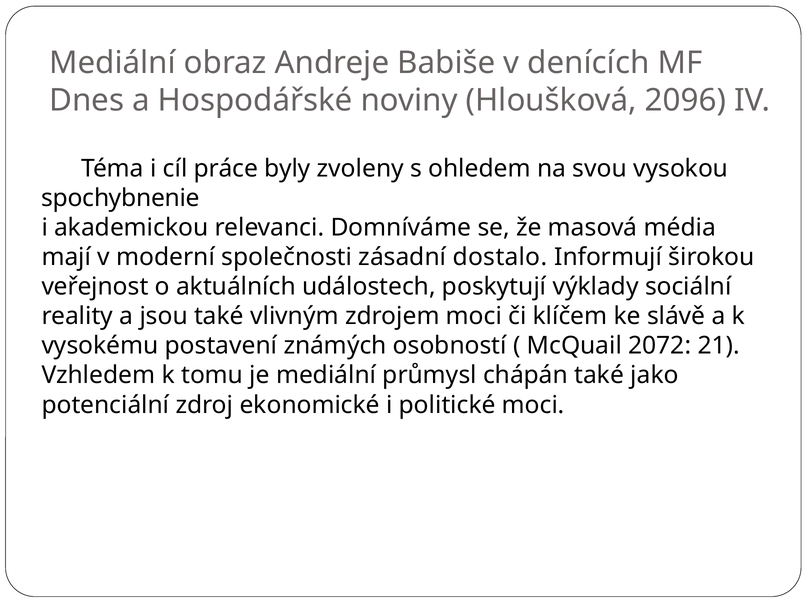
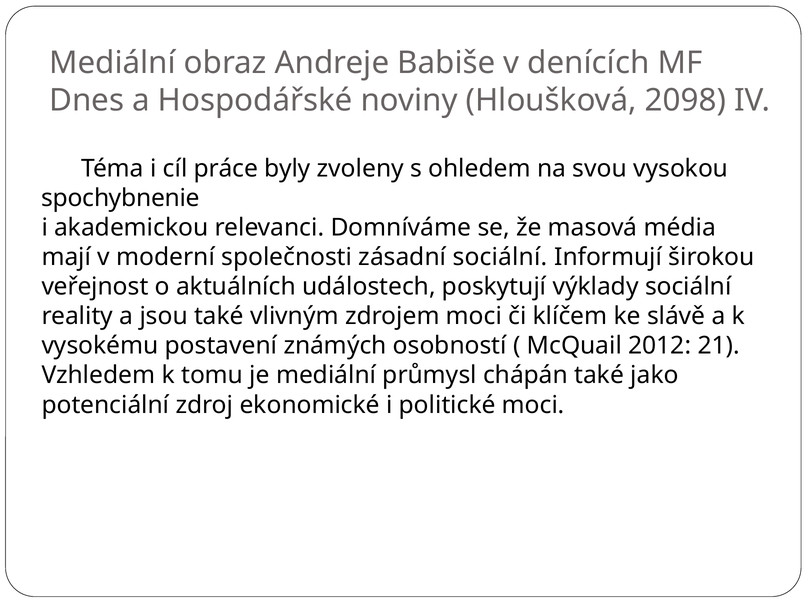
2096: 2096 -> 2098 (685, 100)
zásadní dostalo: dostalo -> sociální (500, 257)
2072: 2072 -> 2012 (660, 346)
